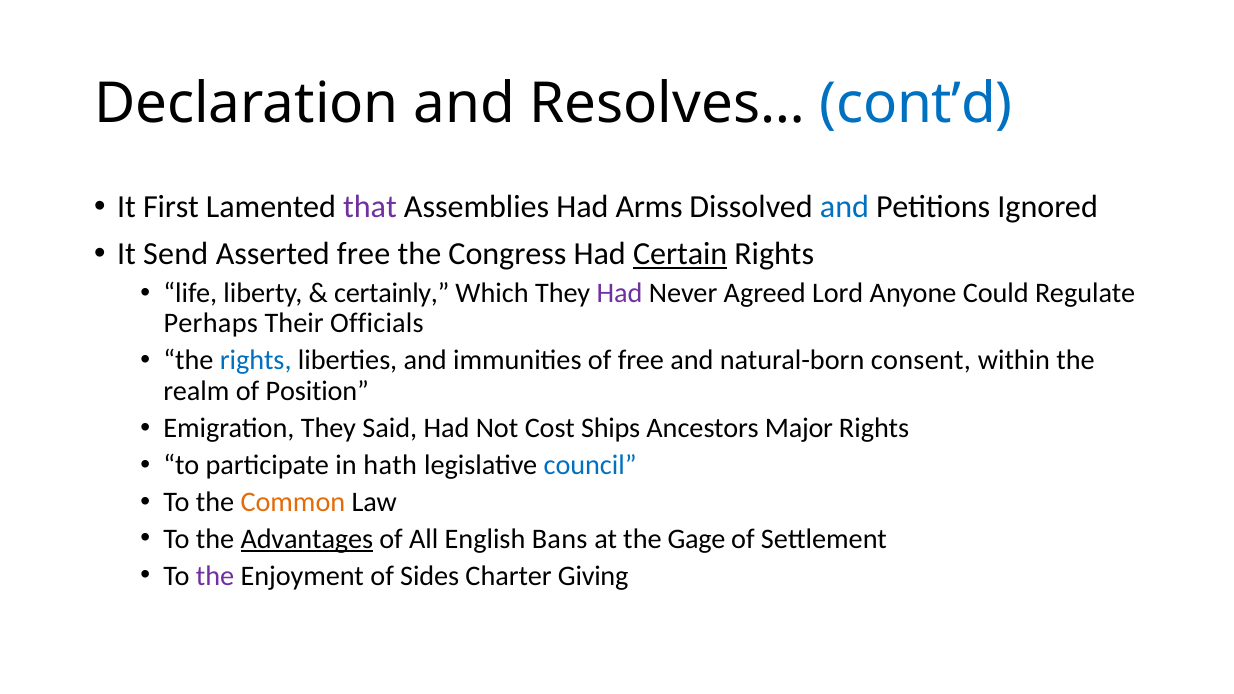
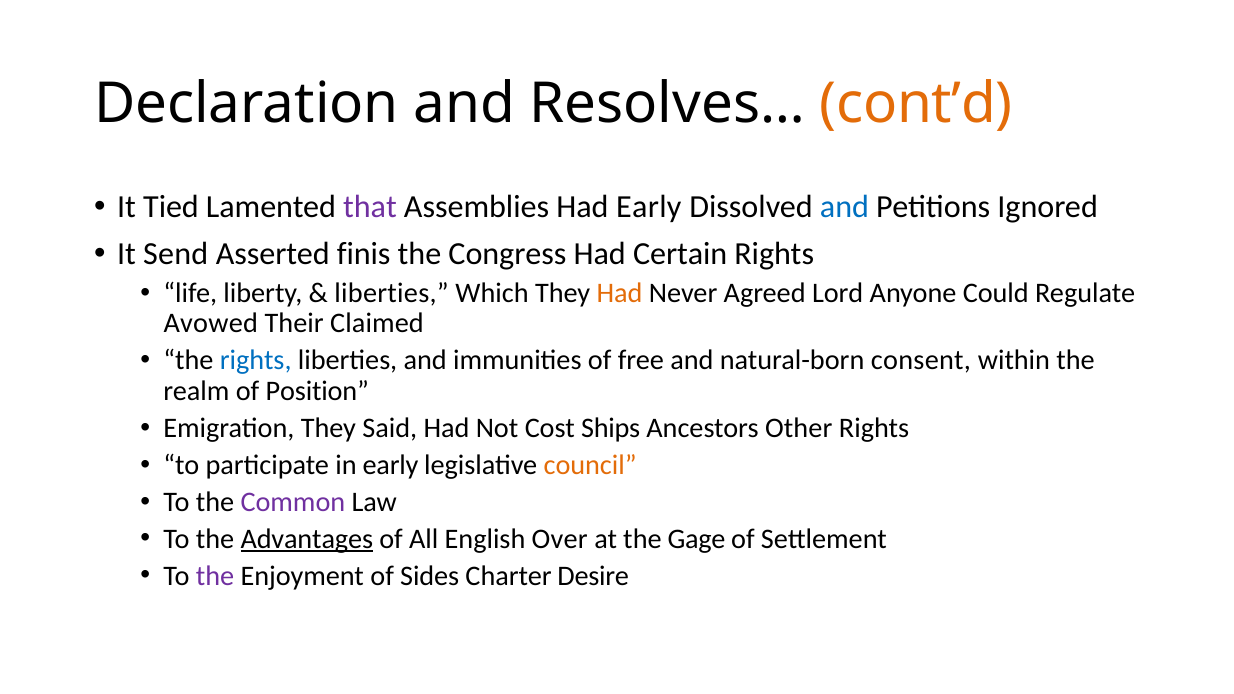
cont’d colour: blue -> orange (916, 104)
First: First -> Tied (171, 207)
Had Arms: Arms -> Early (649, 207)
Asserted free: free -> finis (364, 254)
Certain underline: present -> none (680, 254)
certainly: certainly -> liberties (392, 293)
Had colour: purple -> orange (620, 293)
Perhaps: Perhaps -> Avowed (211, 324)
Officials: Officials -> Claimed (377, 324)
Major: Major -> Other (799, 428)
in hath: hath -> early (391, 465)
council colour: blue -> orange (590, 465)
Common colour: orange -> purple (293, 502)
Bans: Bans -> Over (560, 539)
Giving: Giving -> Desire (593, 576)
